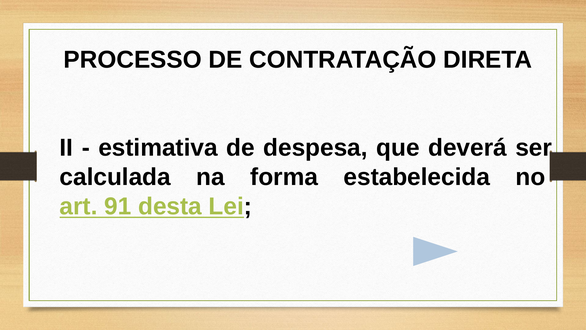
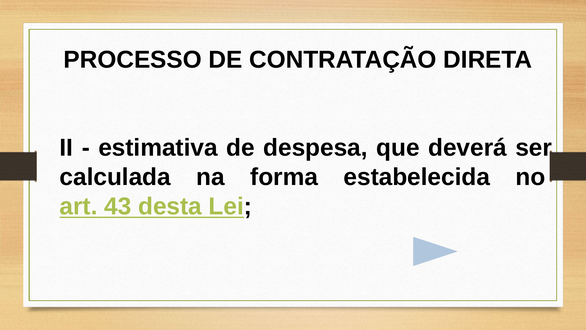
91: 91 -> 43 (118, 206)
